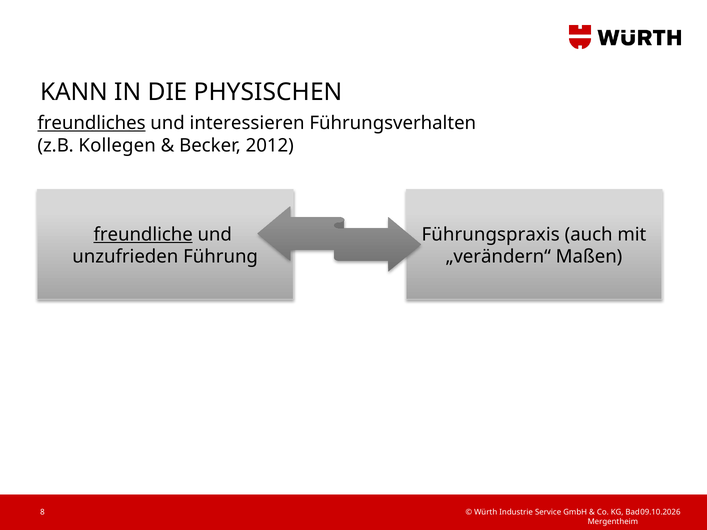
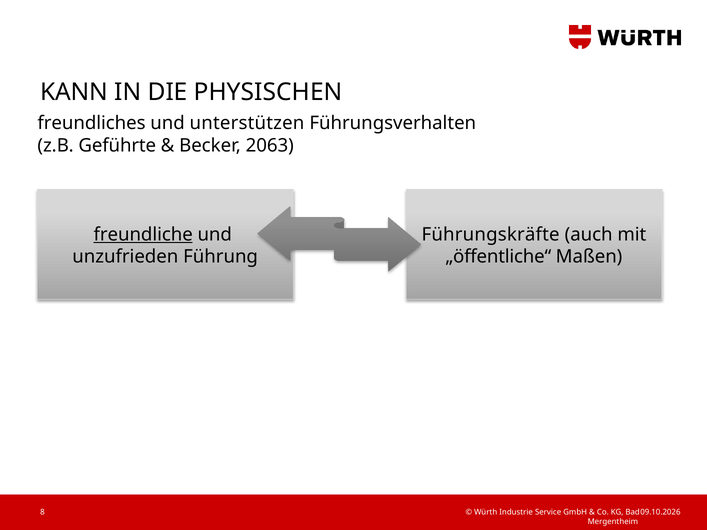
freundliches underline: present -> none (92, 123)
interessieren: interessieren -> unterstützen (247, 123)
Kollegen: Kollegen -> Geführte (117, 145)
2012: 2012 -> 2063 (270, 145)
Führungspraxis: Führungspraxis -> Führungskräfte (491, 234)
„verändern“: „verändern“ -> „öffentliche“ (498, 257)
